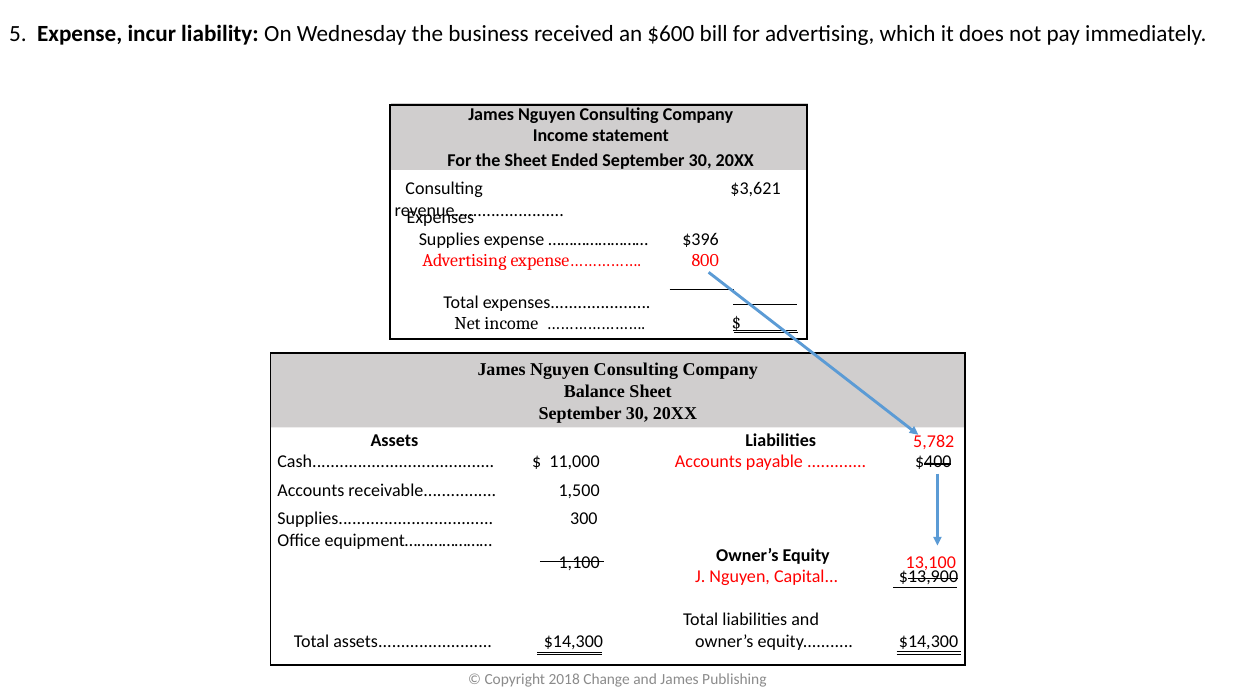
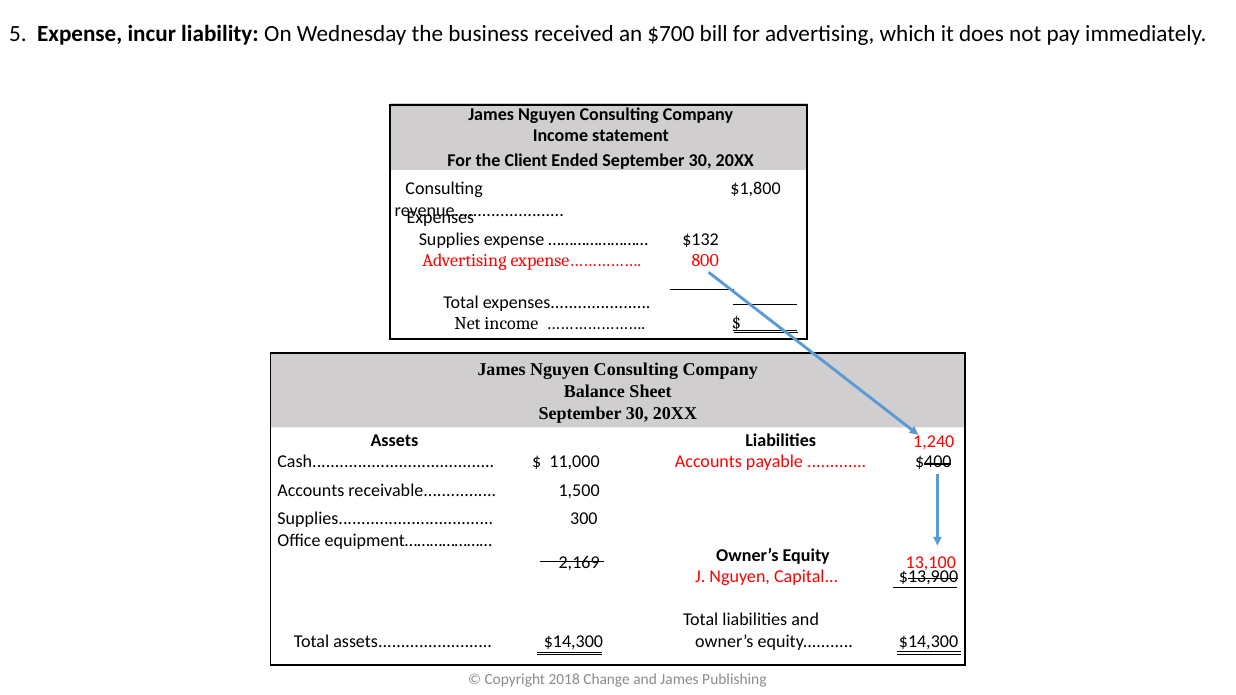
$600: $600 -> $700 (671, 34)
the Sheet: Sheet -> Client (526, 161)
$3,621: $3,621 -> $1,800 (756, 189)
$396: $396 -> $132 (701, 240)
5,782: 5,782 -> 1,240 (934, 442)
1,100: 1,100 -> 2,169 (579, 562)
